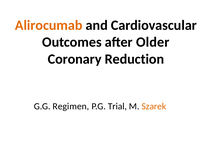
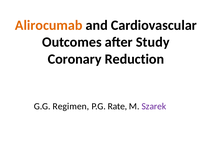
Older: Older -> Study (153, 42)
Trial: Trial -> Rate (117, 106)
Szarek colour: orange -> purple (154, 106)
